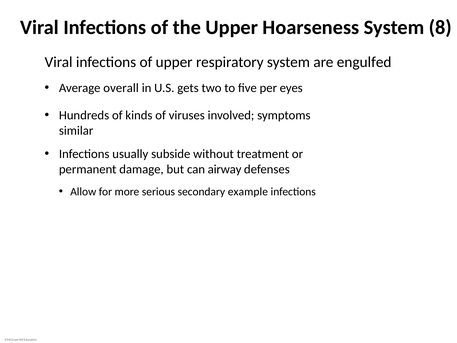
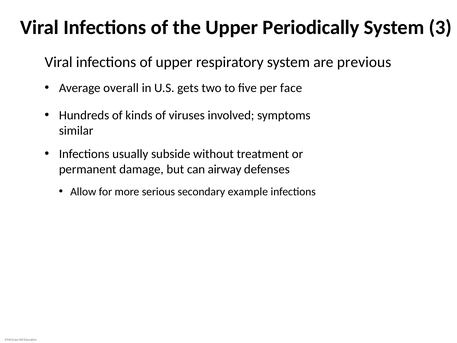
Hoarseness: Hoarseness -> Periodically (311, 27)
8: 8 -> 3 (440, 27)
engulfed: engulfed -> previous (364, 62)
eyes: eyes -> face (291, 88)
